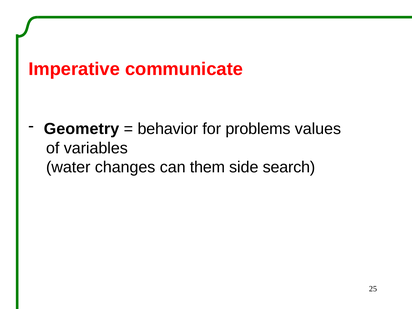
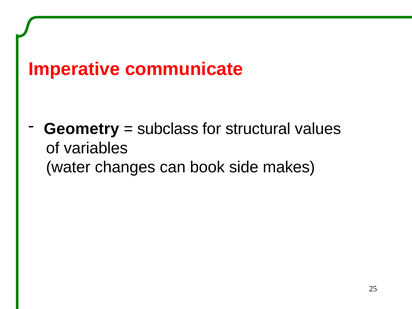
behavior: behavior -> subclass (168, 129)
problems: problems -> structural (258, 129)
them: them -> book (207, 167)
search: search -> makes (289, 167)
